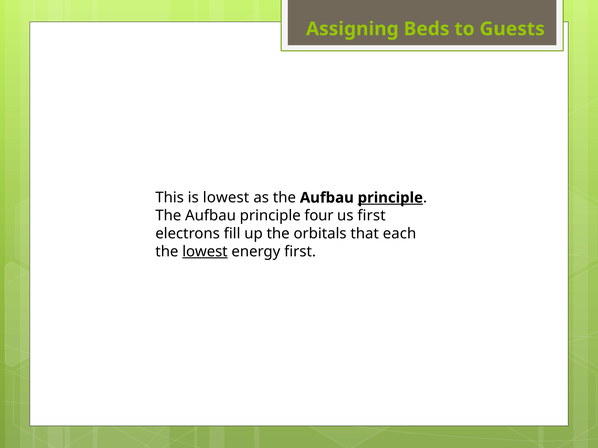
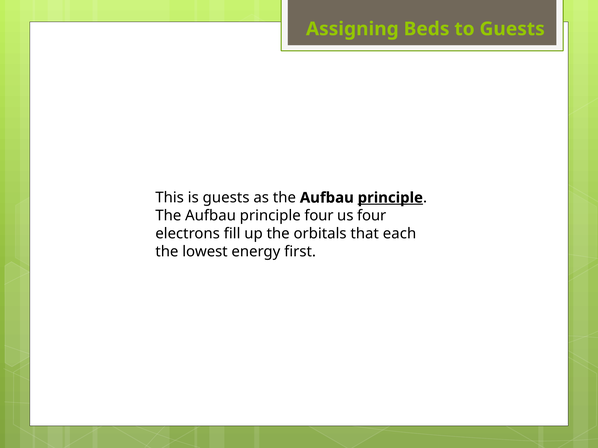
is lowest: lowest -> guests (226, 198)
us first: first -> four (372, 216)
lowest underline: present -> none (205, 252)
